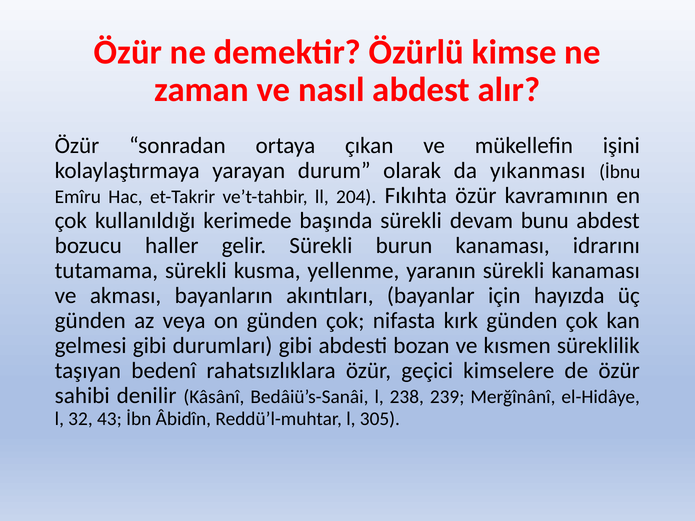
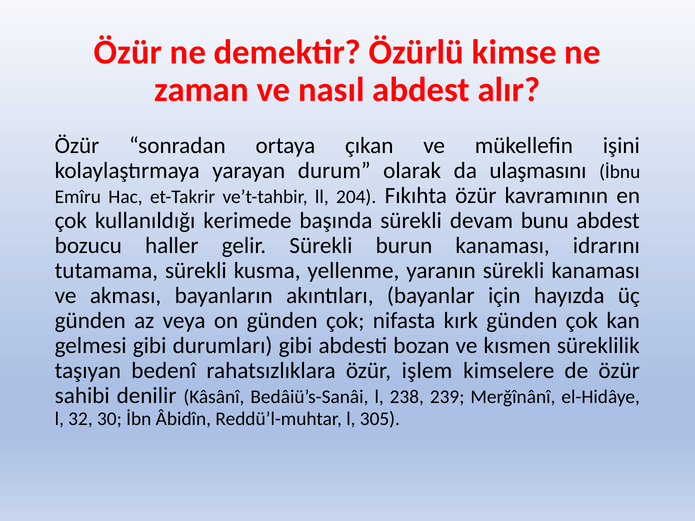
yıkanması: yıkanması -> ulaşmasını (538, 171)
geçici: geçici -> işlem (427, 371)
43: 43 -> 30 (109, 419)
